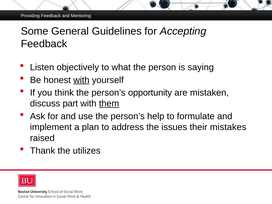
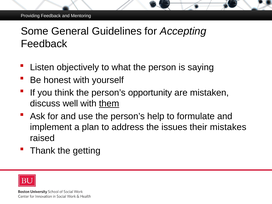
with underline: present -> none (81, 80)
part: part -> well (70, 104)
utilizes: utilizes -> getting (87, 151)
